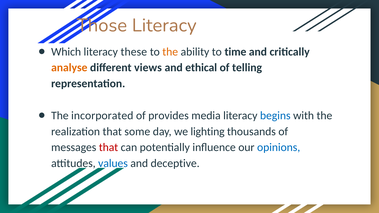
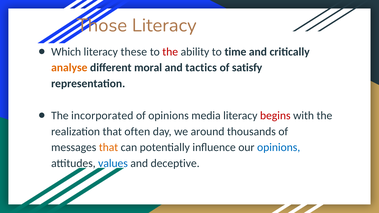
the colour: orange -> red (170, 52)
views: views -> moral (148, 68)
ethical: ethical -> tactics (201, 68)
telling: telling -> satisfy (247, 68)
of provides: provides -> opinions (168, 116)
begins colour: blue -> red (275, 116)
some: some -> often (137, 132)
lighting: lighting -> around (208, 132)
that colour: red -> orange (109, 148)
